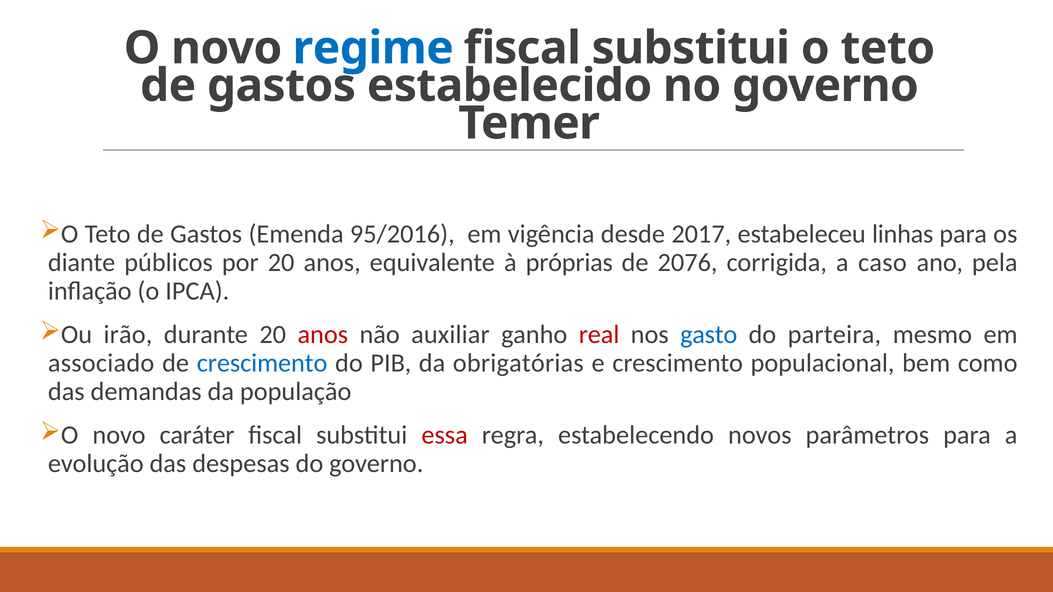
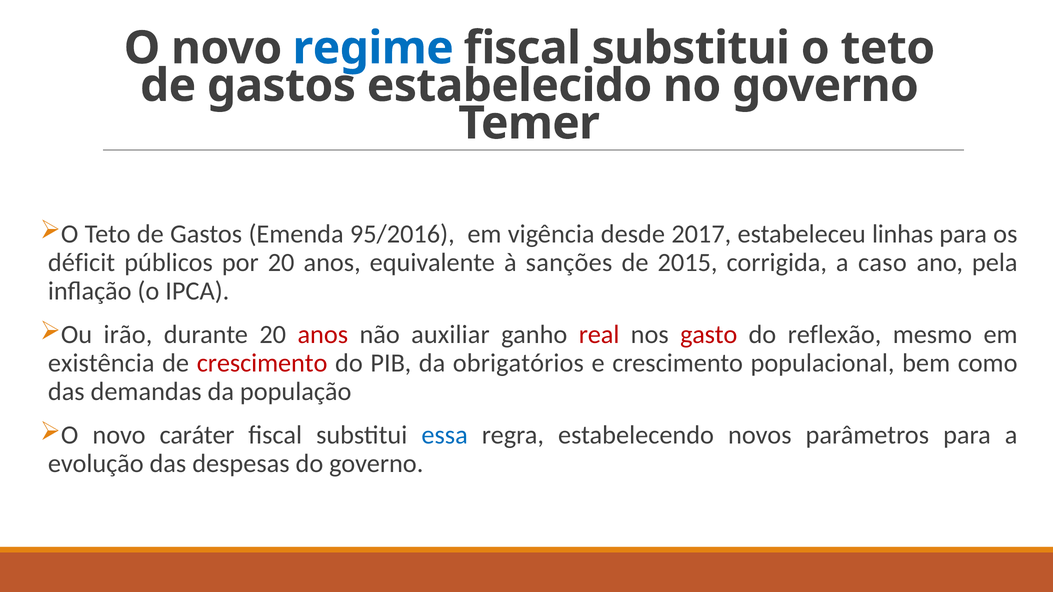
diante: diante -> déficit (82, 263)
próprias: próprias -> sanções (569, 263)
2076: 2076 -> 2015 (688, 263)
gasto colour: blue -> red (709, 335)
parteira: parteira -> reflexão (835, 335)
associado: associado -> existência (101, 363)
crescimento colour: blue -> red (262, 363)
obrigatórias: obrigatórias -> obrigatórios (518, 363)
essa colour: red -> blue (445, 435)
